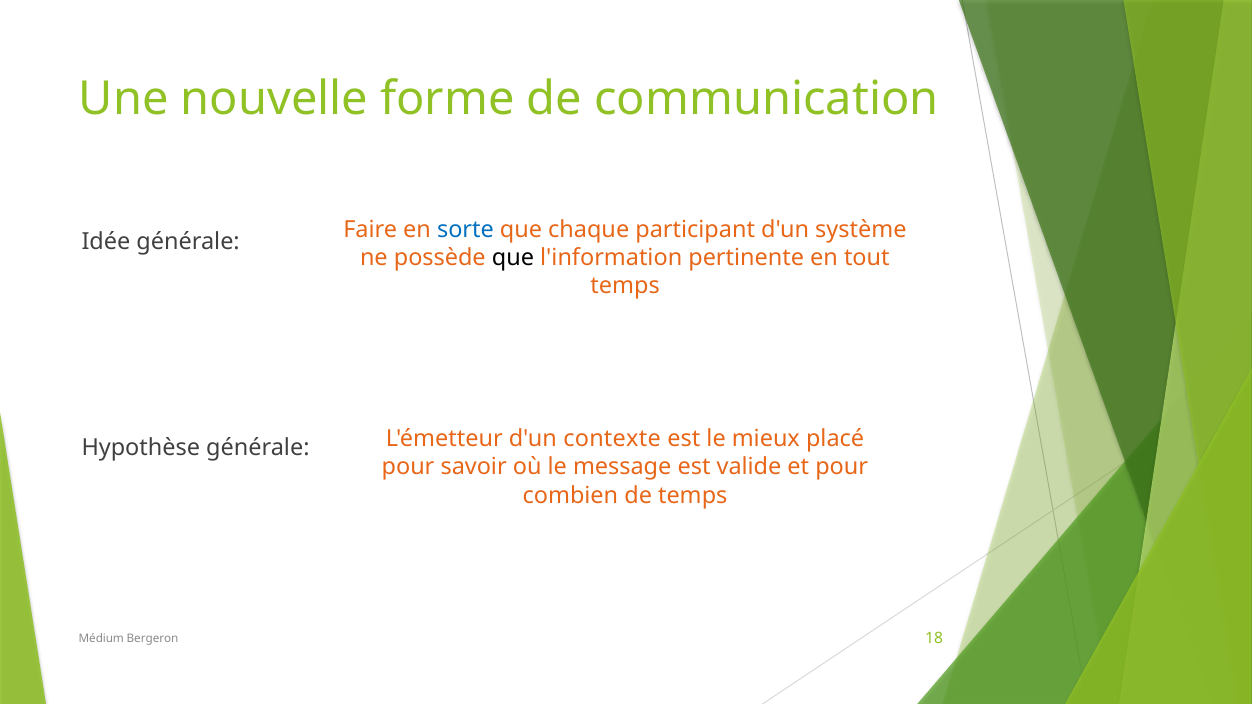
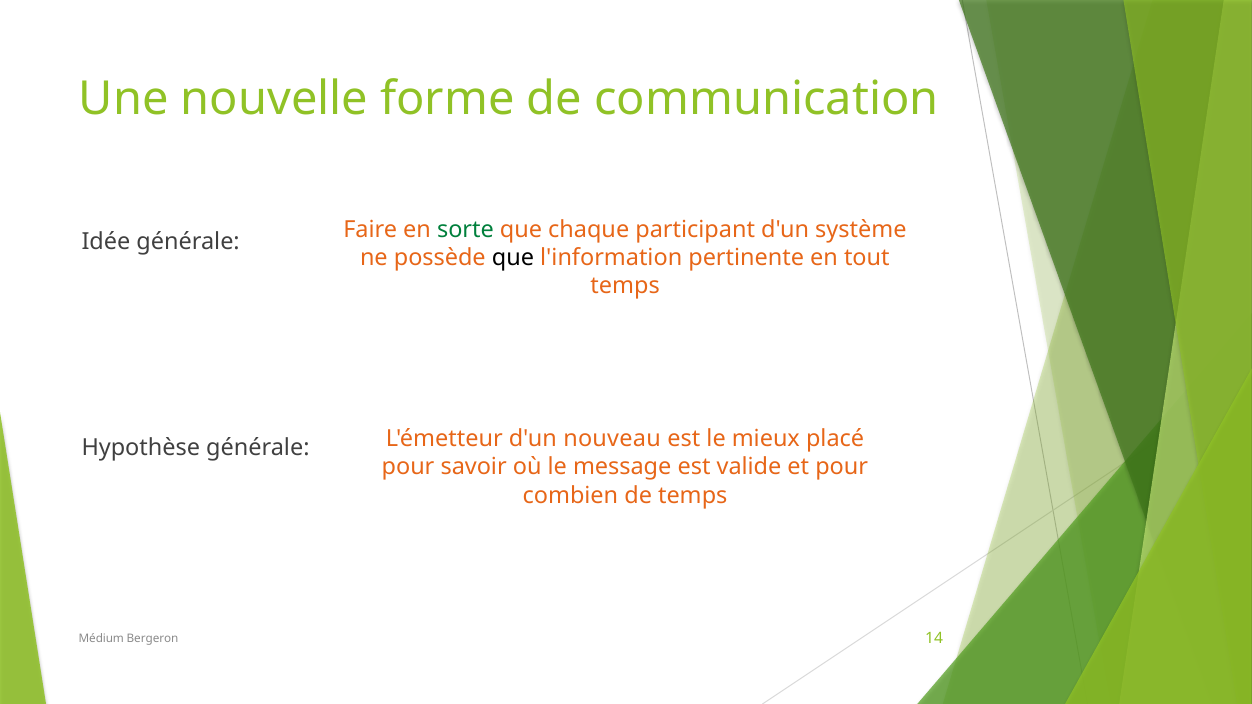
sorte colour: blue -> green (465, 230)
contexte: contexte -> nouveau (612, 439)
18: 18 -> 14 (934, 639)
